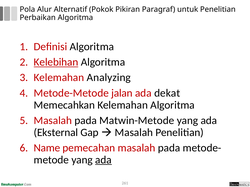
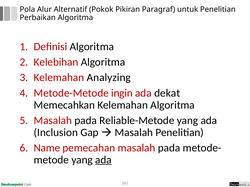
Kelebihan underline: present -> none (56, 62)
jalan: jalan -> ingin (122, 93)
Matwin-Metode: Matwin-Metode -> Reliable-Metode (137, 121)
Eksternal: Eksternal -> Inclusion (56, 133)
